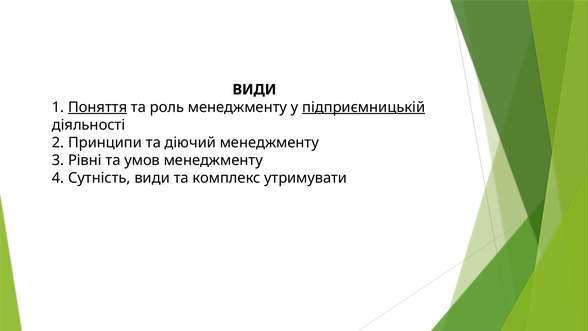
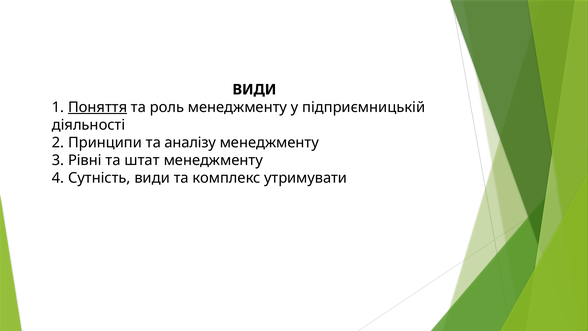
підприємницькій underline: present -> none (364, 107)
діючий: діючий -> аналізу (190, 142)
умов: умов -> штат (142, 160)
